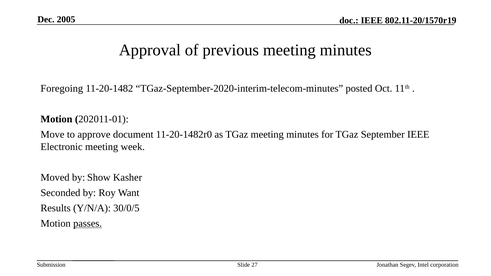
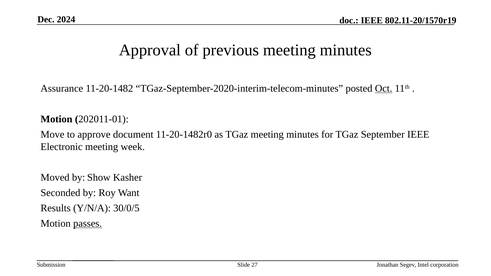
2005: 2005 -> 2024 (66, 20)
Foregoing: Foregoing -> Assurance (62, 88)
Oct underline: none -> present (384, 88)
